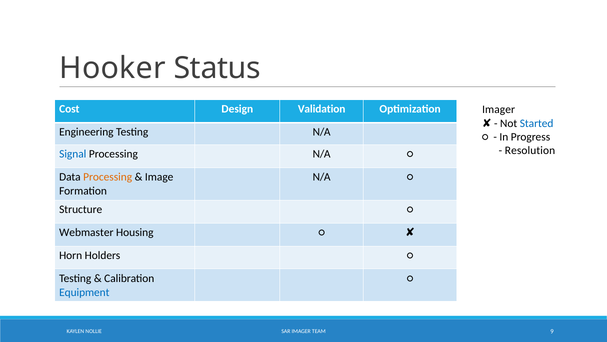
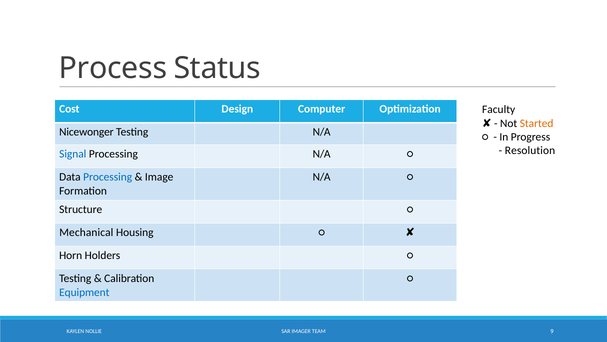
Hooker: Hooker -> Process (113, 68)
Validation: Validation -> Computer (322, 109)
Imager: Imager -> Faculty (499, 109)
Started colour: blue -> orange (537, 123)
Engineering: Engineering -> Nicewonger (86, 132)
Processing colour: orange -> blue (108, 177)
Webmaster: Webmaster -> Mechanical (86, 232)
